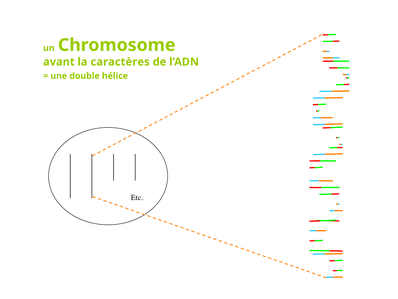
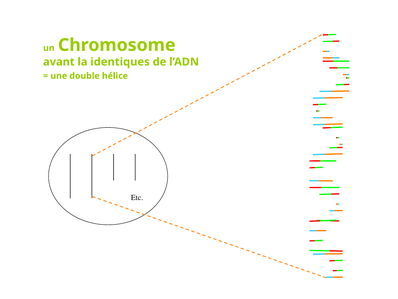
caractères: caractères -> identiques (120, 62)
